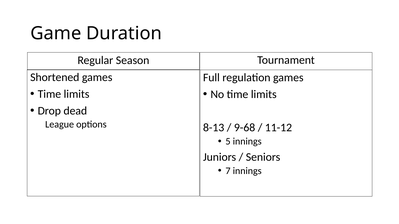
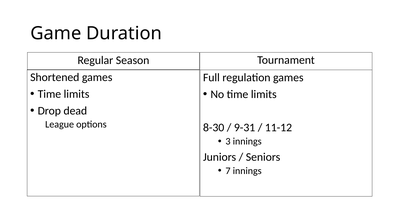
8-13: 8-13 -> 8-30 (214, 128)
9-68: 9-68 -> 9-31 (245, 128)
5: 5 -> 3 (228, 142)
